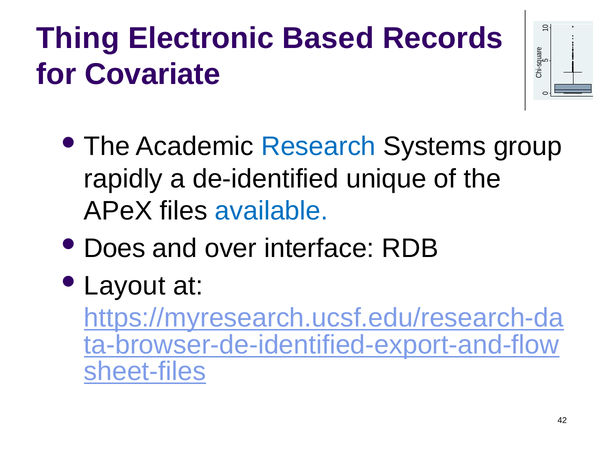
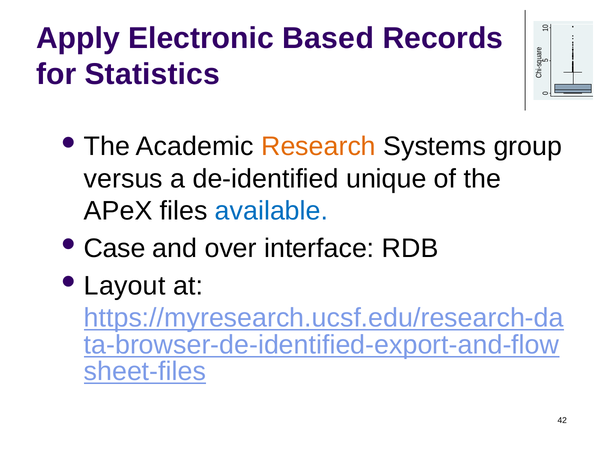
Thing: Thing -> Apply (78, 38)
Covariate: Covariate -> Statistics (152, 74)
Research colour: blue -> orange (319, 147)
rapidly: rapidly -> versus (123, 179)
Does: Does -> Case (115, 248)
